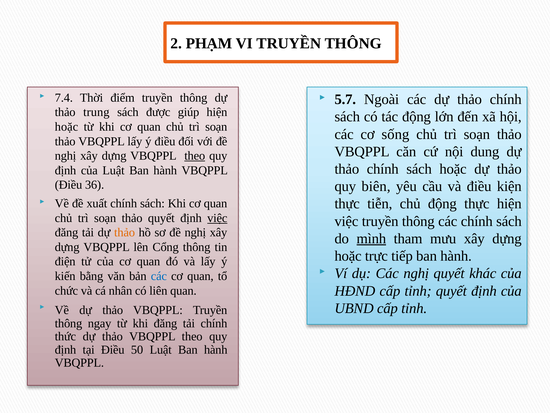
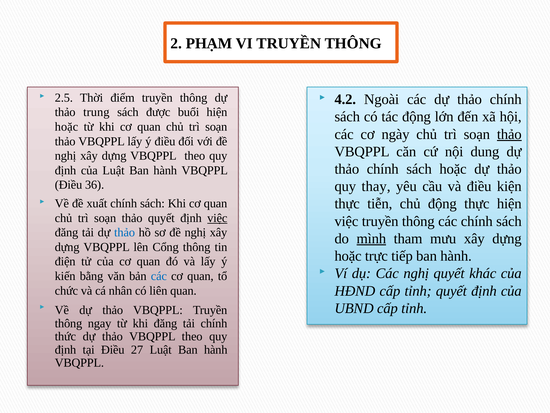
7.4: 7.4 -> 2.5 (64, 98)
5.7: 5.7 -> 4.2 (345, 99)
giúp: giúp -> buổi (189, 112)
sống: sống -> ngày (396, 134)
thảo underline: none -> present (509, 134)
theo underline: present -> none (195, 156)
biên: biên -> thay (376, 186)
thảo colour: orange -> blue (125, 232)
50: 50 -> 27 (137, 349)
